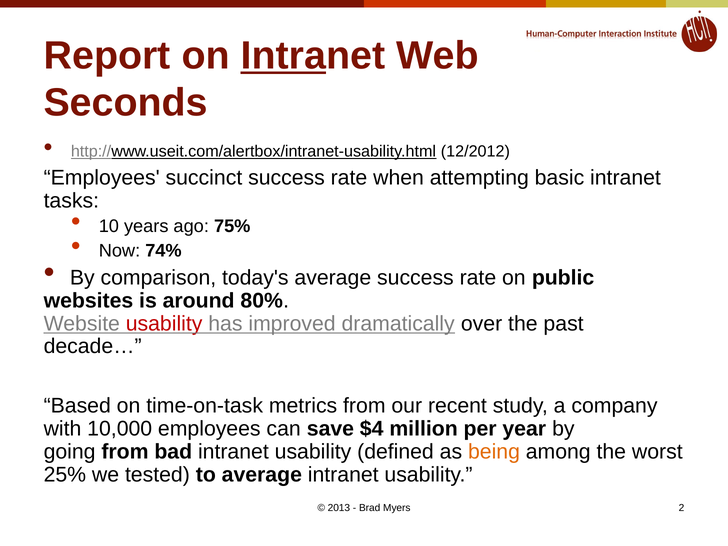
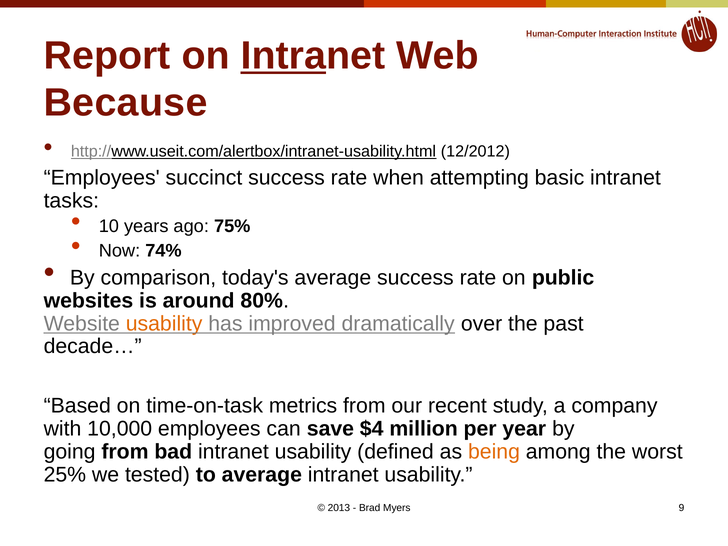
Seconds: Seconds -> Because (126, 103)
usability colour: red -> orange (164, 324)
2: 2 -> 9 (682, 508)
